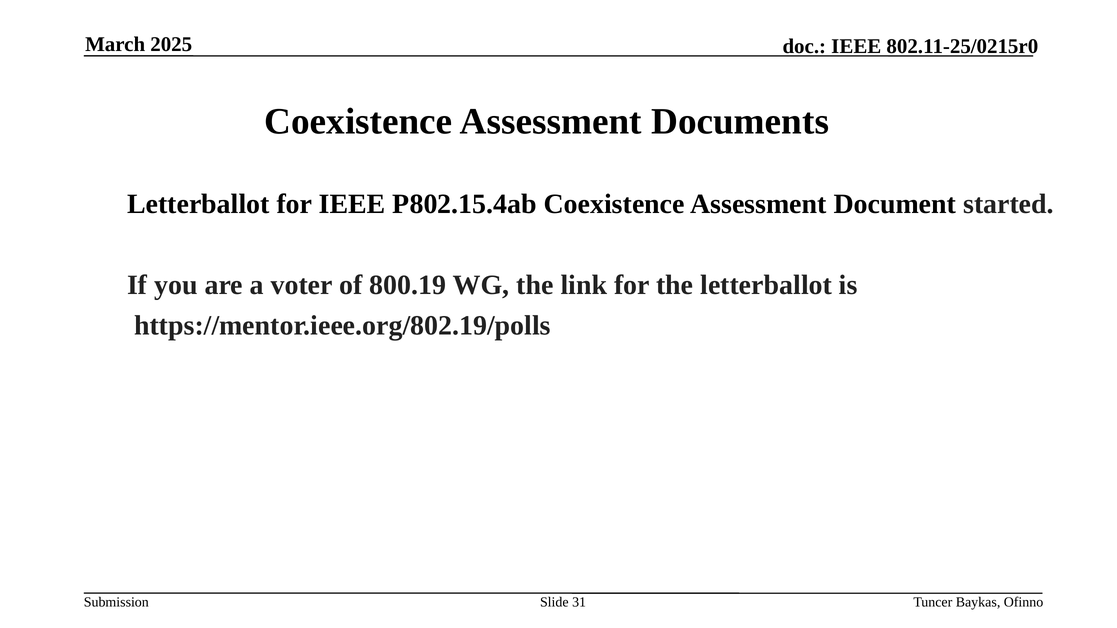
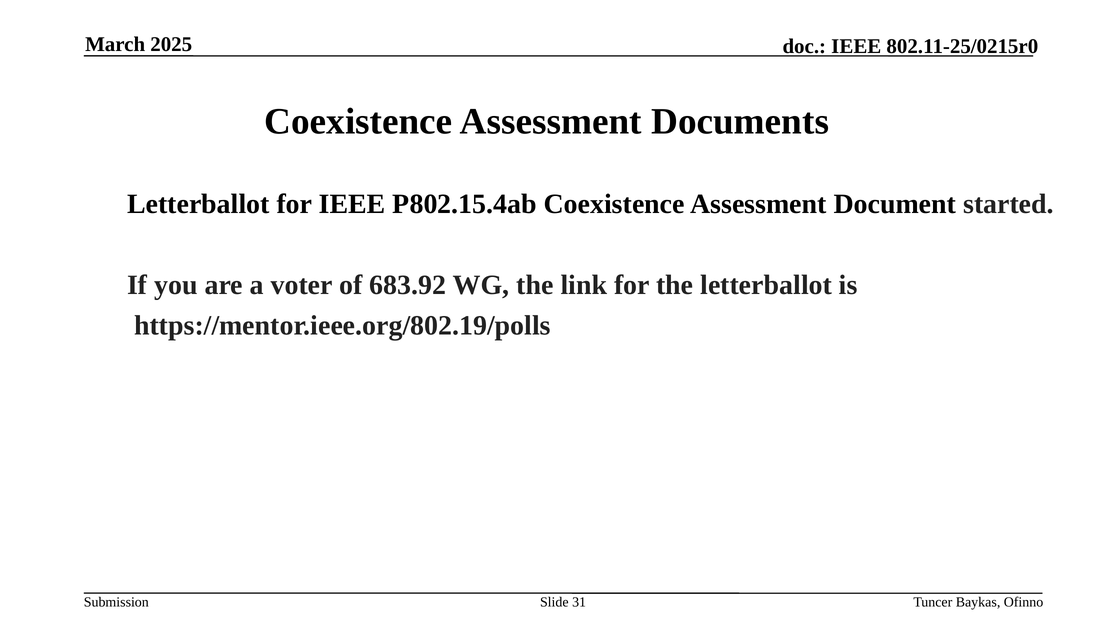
800.19: 800.19 -> 683.92 (408, 285)
